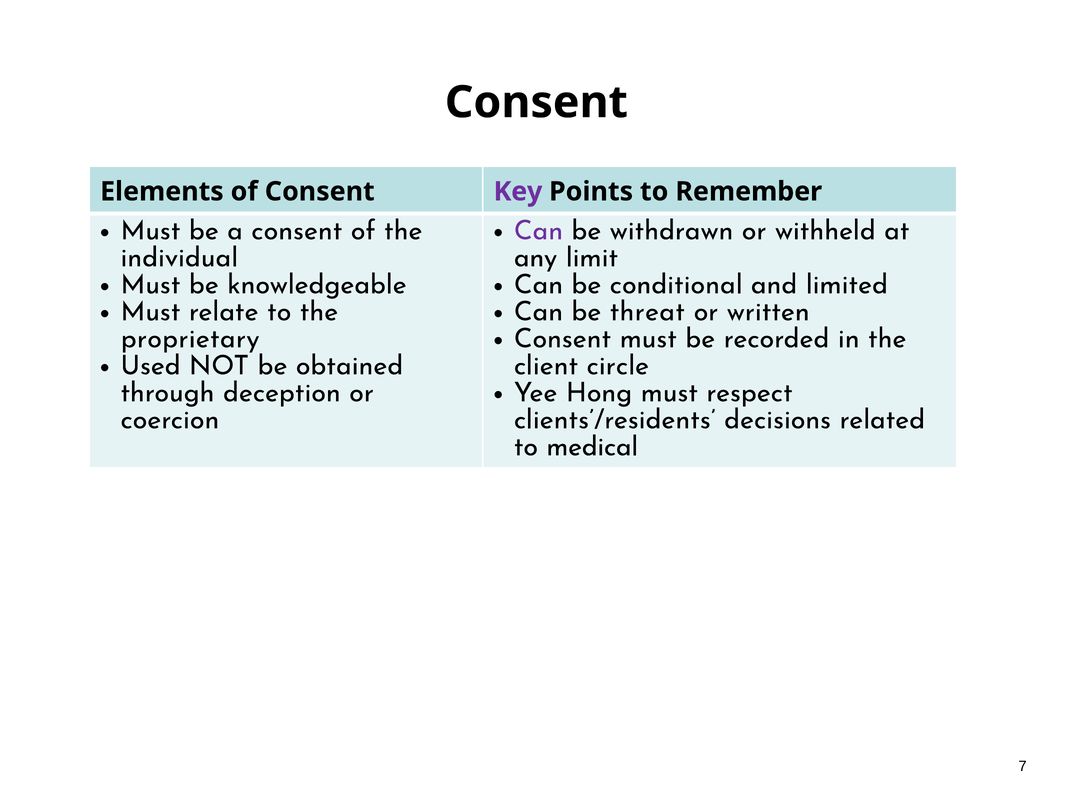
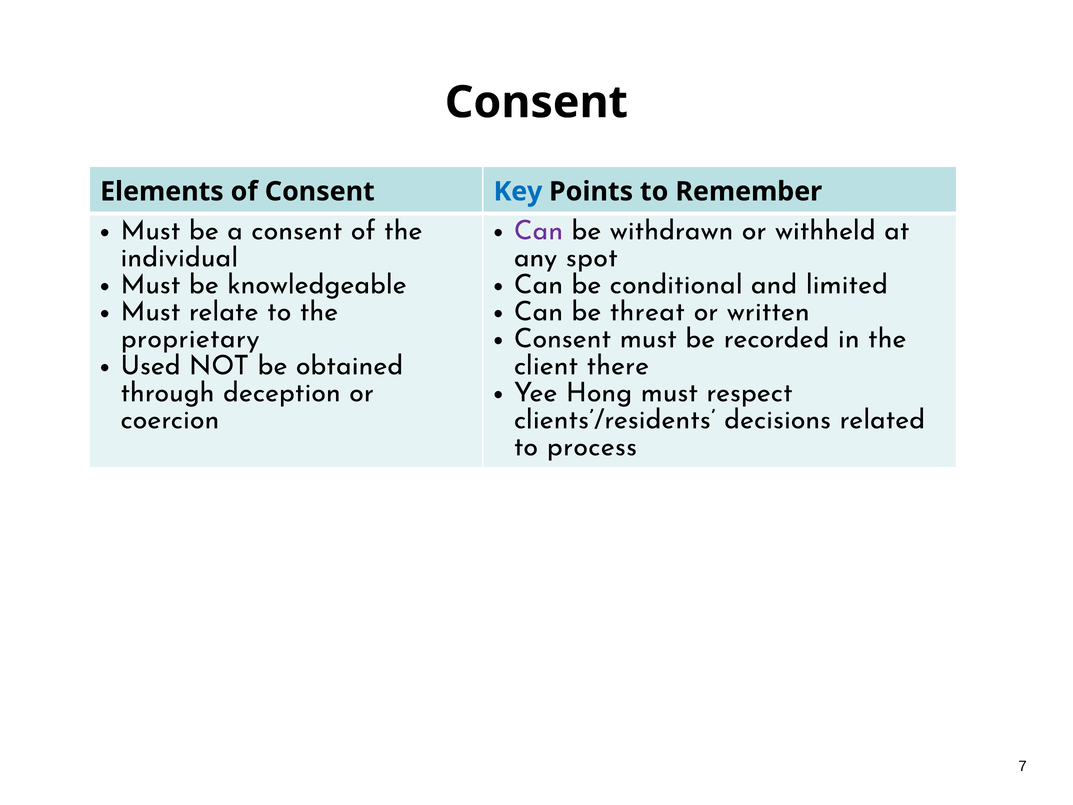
Key colour: purple -> blue (518, 191)
limit: limit -> spot (592, 257)
circle: circle -> there (618, 365)
medical: medical -> process (592, 446)
